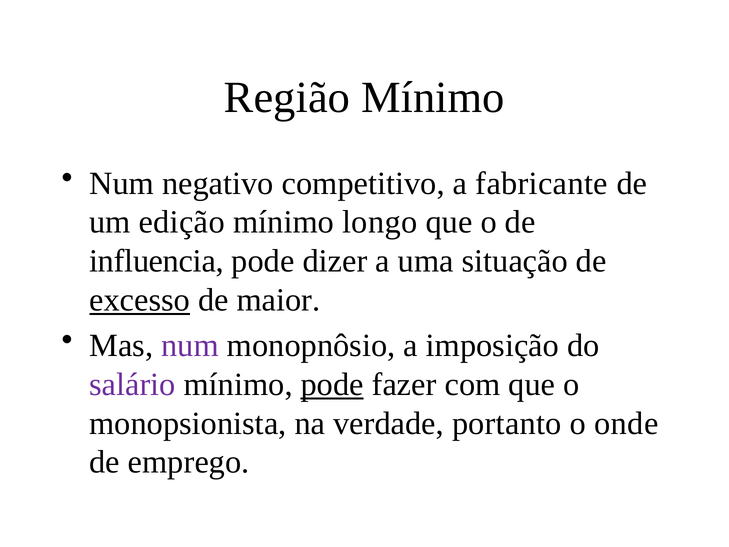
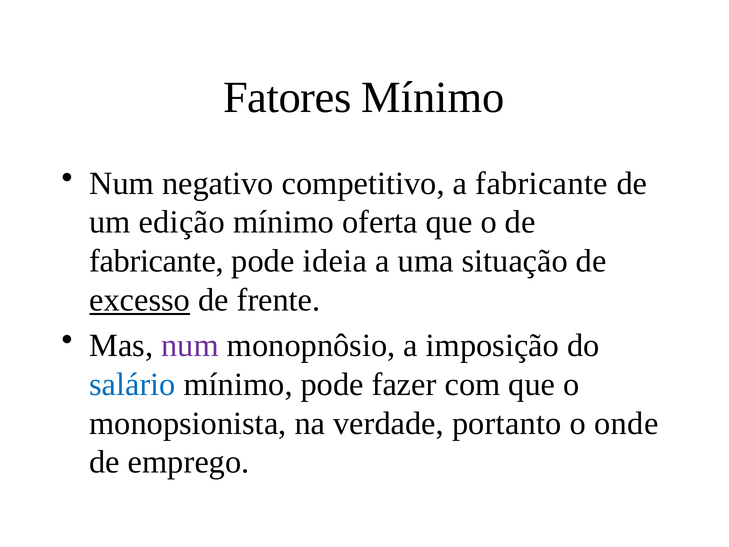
Região: Região -> Fatores (287, 97)
longo: longo -> oferta (380, 222)
influencia: influencia -> fabricante (157, 261)
dizer: dizer -> ideia (335, 261)
maior: maior -> frente (279, 300)
salário colour: purple -> blue (132, 384)
pode underline: present -> none (332, 384)
